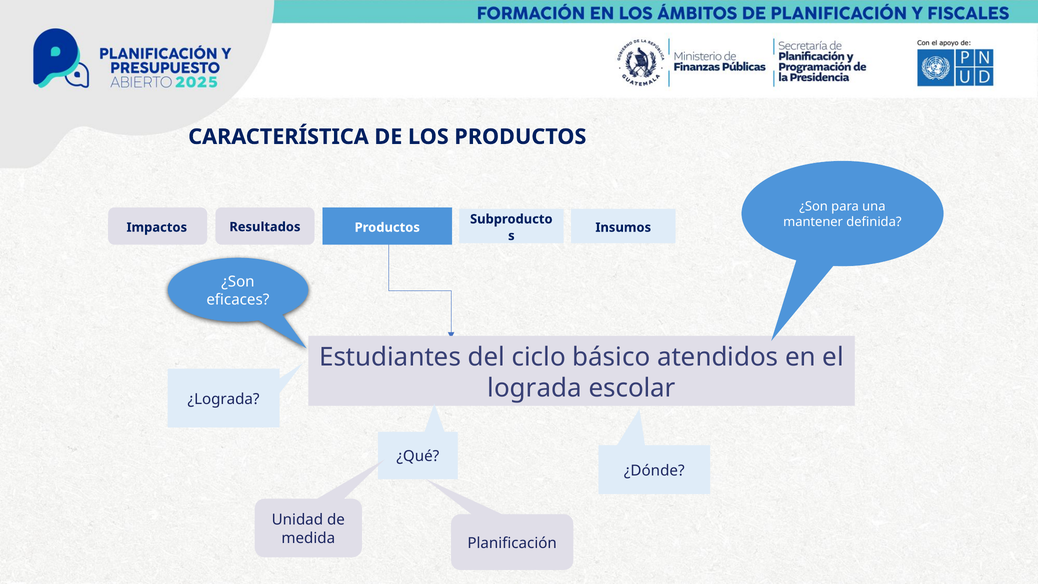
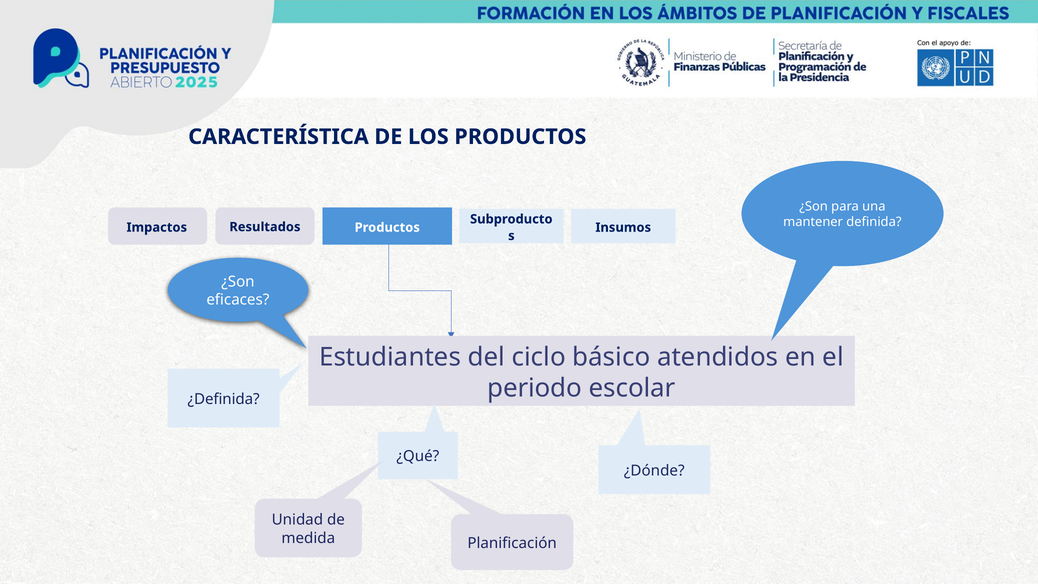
lograda: lograda -> periodo (535, 388)
¿Lograda: ¿Lograda -> ¿Definida (224, 399)
